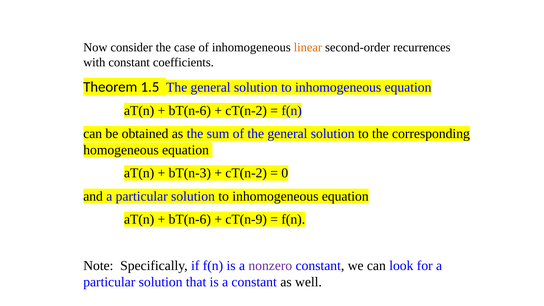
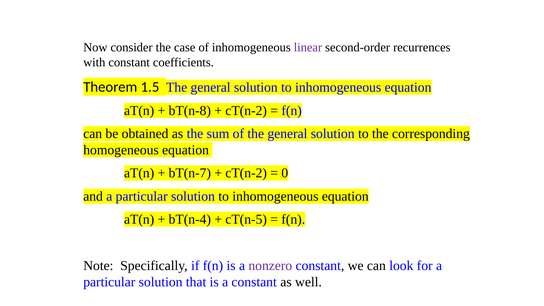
linear colour: orange -> purple (308, 47)
bT(n-6: bT(n-6 -> bT(n-8 (190, 111)
bT(n-3: bT(n-3 -> bT(n-7 (190, 173)
bT(n-6: bT(n-6 -> bT(n-4 (190, 219)
cT(n-9: cT(n-9 -> cT(n-5 (246, 219)
